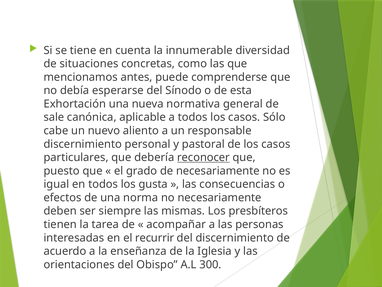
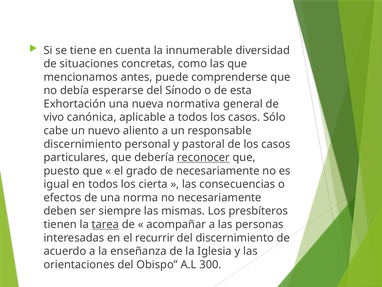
sale: sale -> vivo (54, 117)
gusta: gusta -> cierta (153, 184)
tarea underline: none -> present (105, 224)
